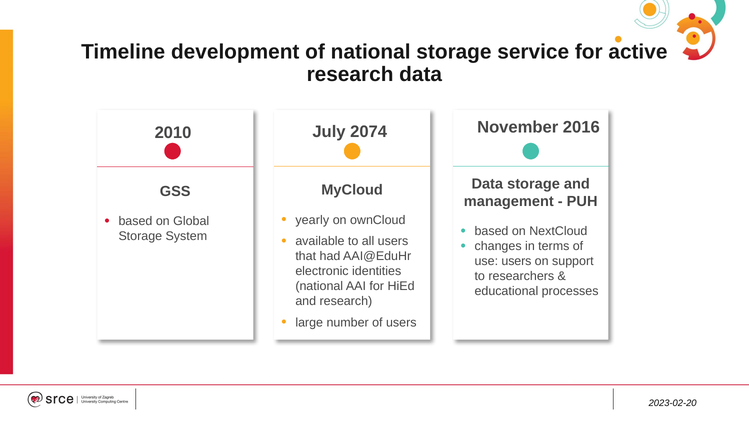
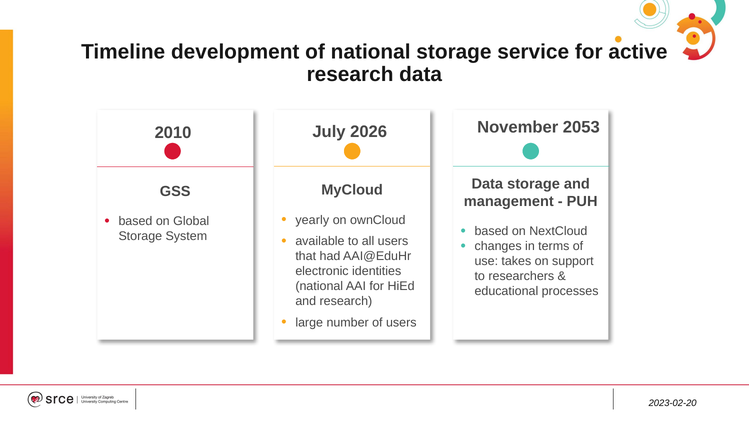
2016: 2016 -> 2053 (581, 127)
2074: 2074 -> 2026 (369, 131)
use users: users -> takes (516, 261)
